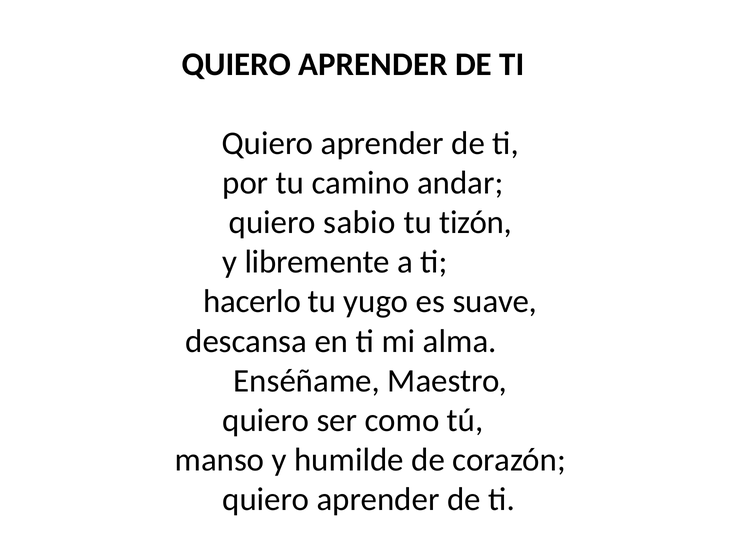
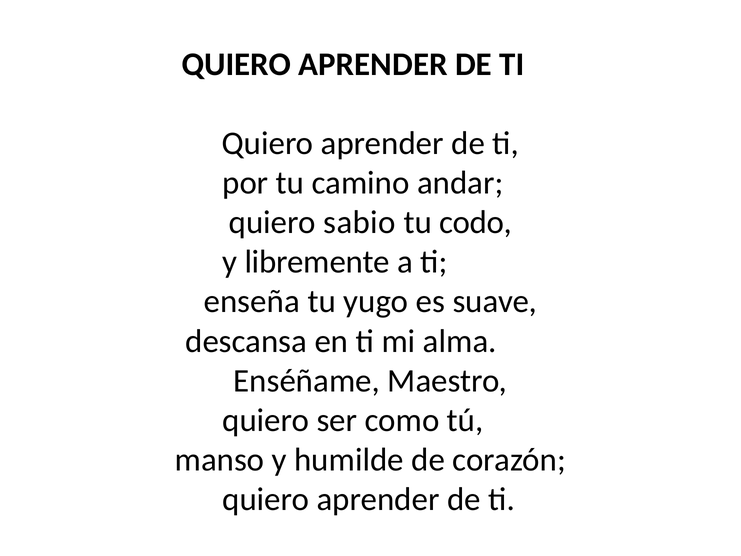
tizón: tizón -> codo (476, 222)
hacerlo: hacerlo -> enseña (252, 301)
